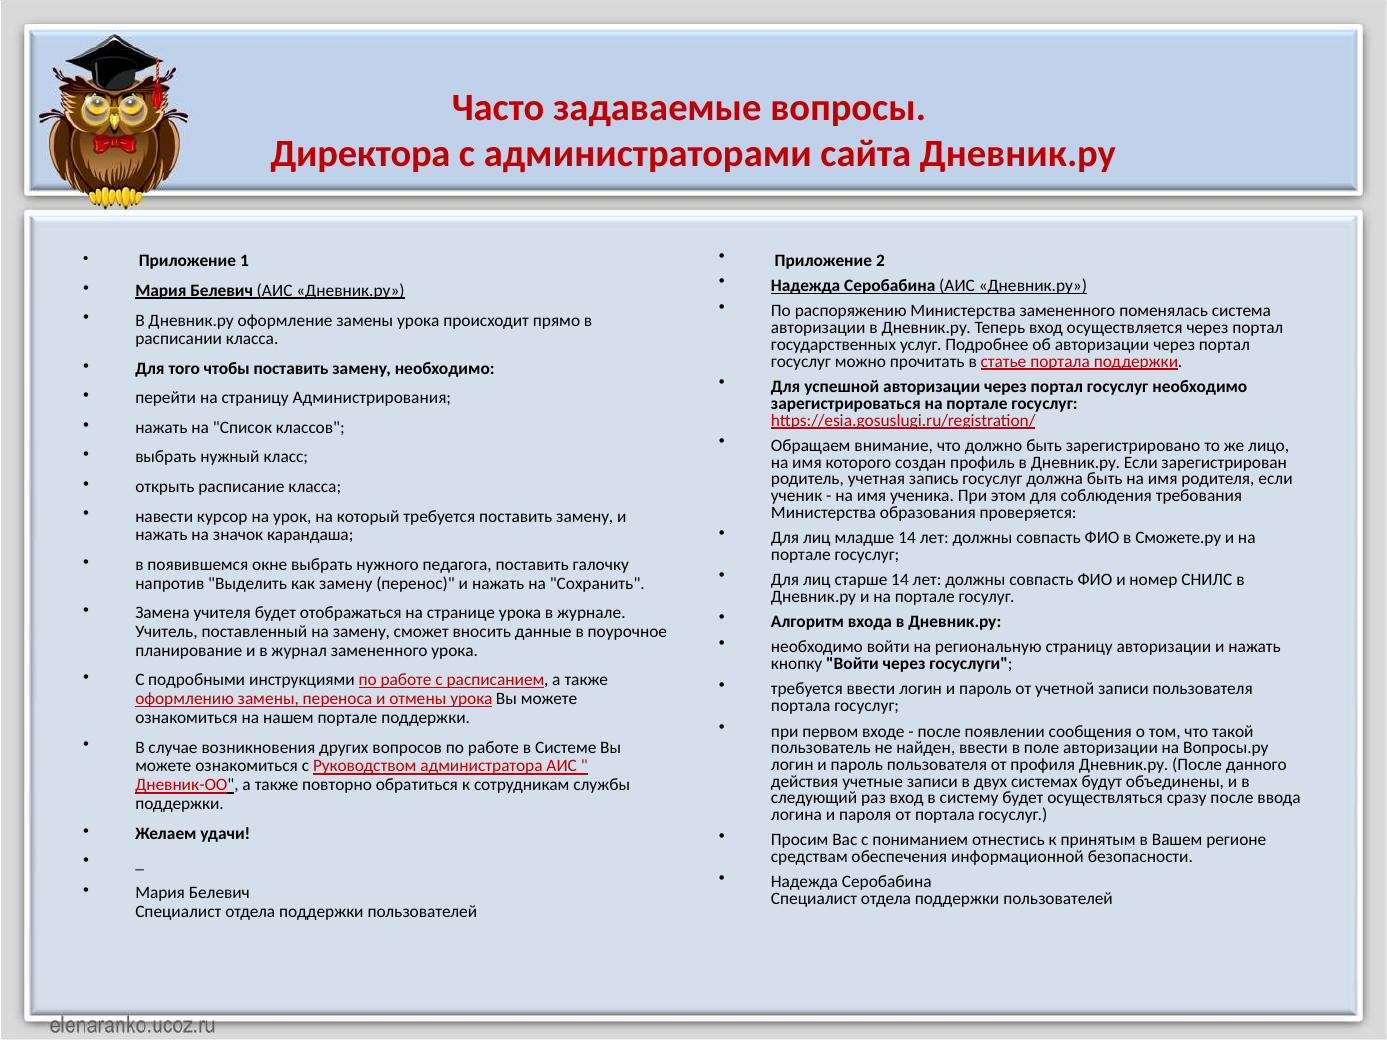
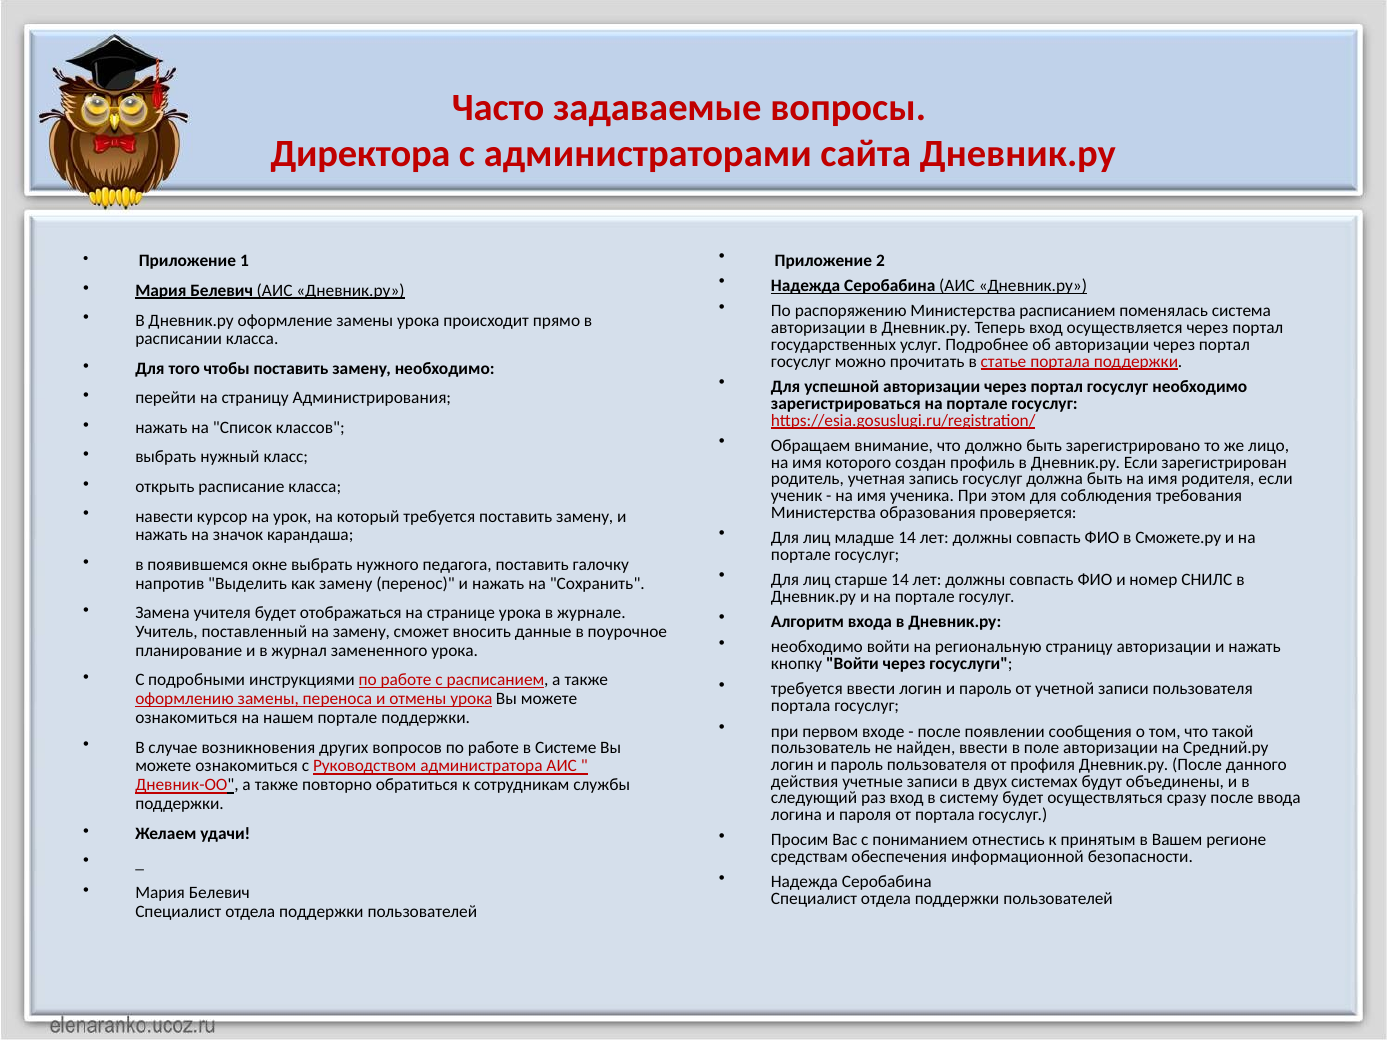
Министерства замененного: замененного -> расписанием (1068, 311)
Вопросы.ру: Вопросы.ру -> Средний.ру (1226, 748)
